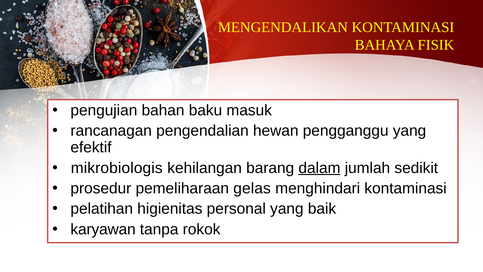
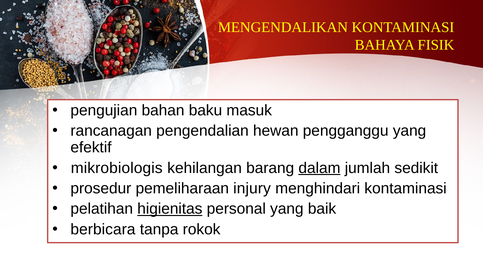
gelas: gelas -> injury (252, 188)
higienitas underline: none -> present (170, 209)
karyawan: karyawan -> berbicara (103, 229)
